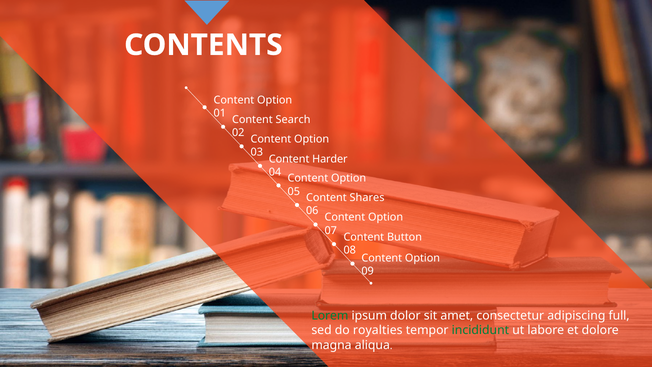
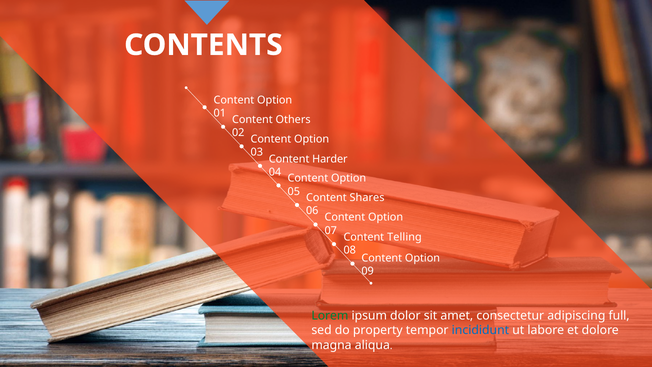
Search: Search -> Others (293, 119)
Button: Button -> Telling (404, 237)
royalties: royalties -> property (378, 330)
incididunt colour: green -> blue (480, 330)
